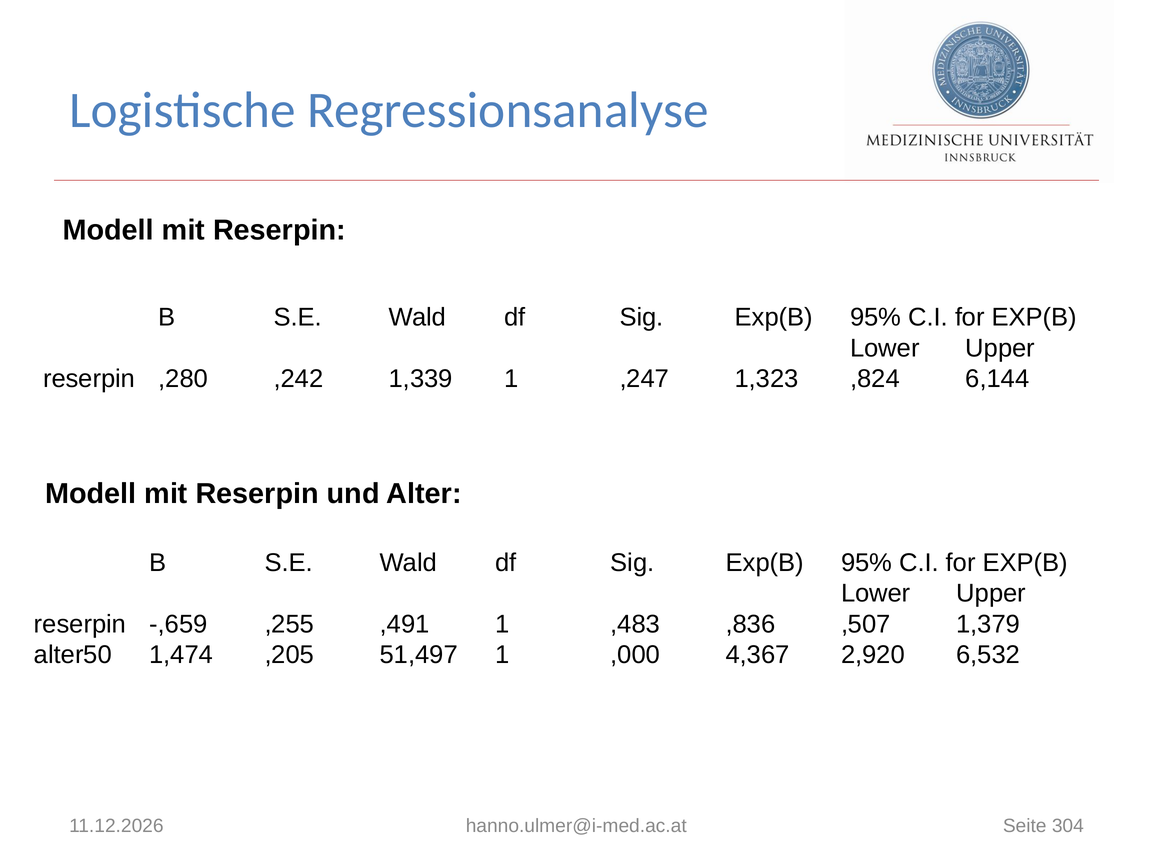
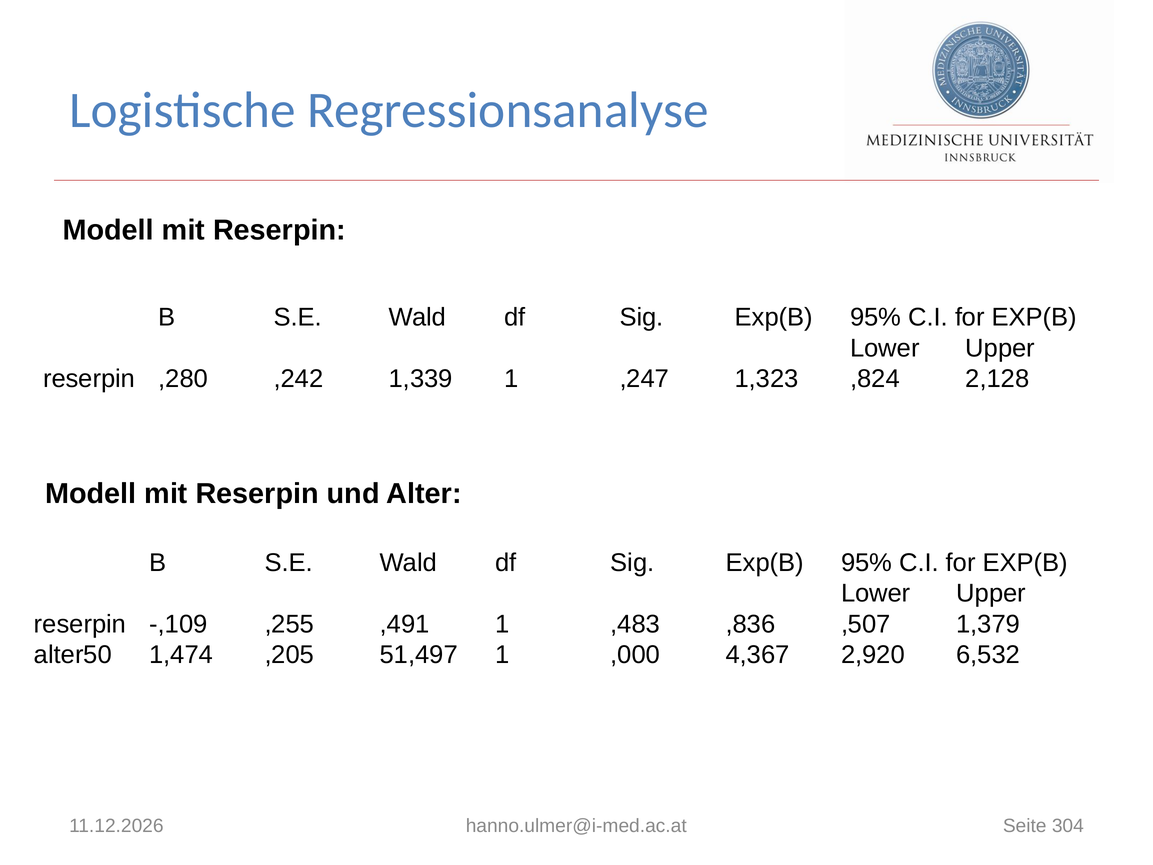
6,144: 6,144 -> 2,128 (997, 379)
-,659: -,659 -> -,109 (178, 624)
